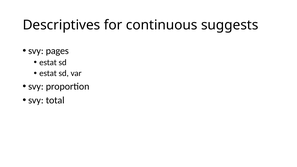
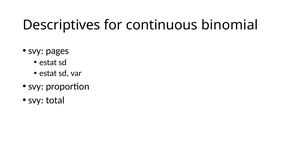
suggests: suggests -> binomial (230, 25)
